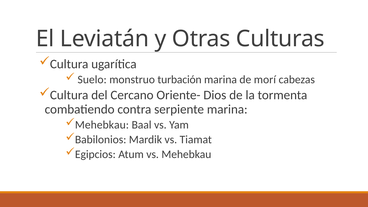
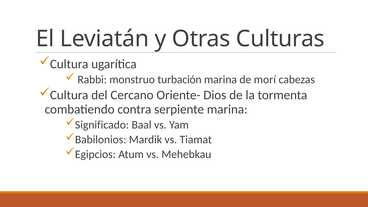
Suelo: Suelo -> Rabbi (92, 80)
Mehebkau: Mehebkau -> Significado (102, 125)
